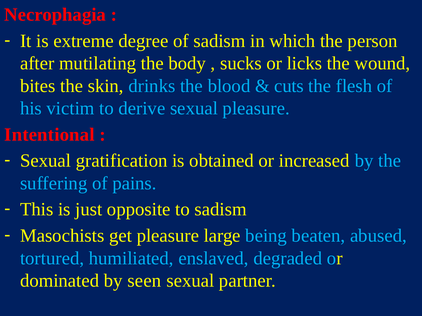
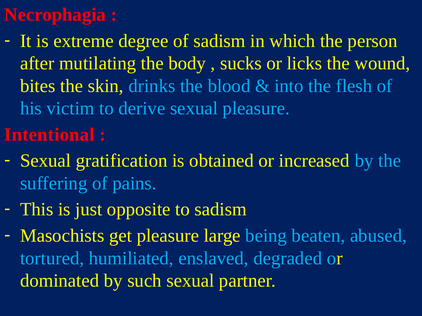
cuts: cuts -> into (289, 86)
seen: seen -> such (145, 281)
